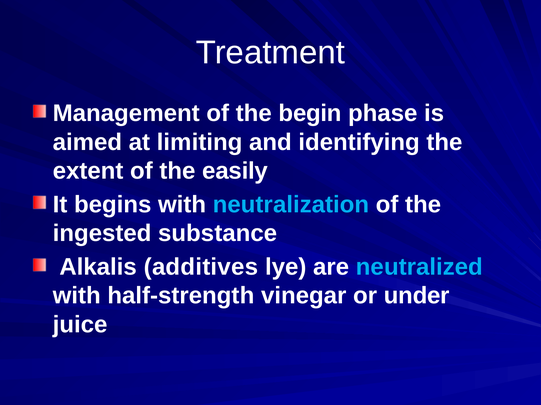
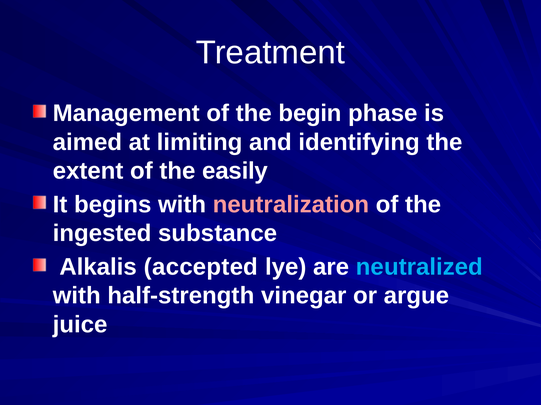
neutralization colour: light blue -> pink (291, 205)
additives: additives -> accepted (201, 267)
under: under -> argue (417, 296)
